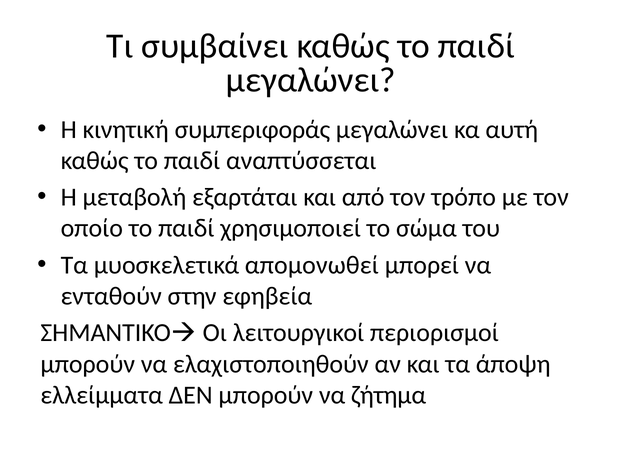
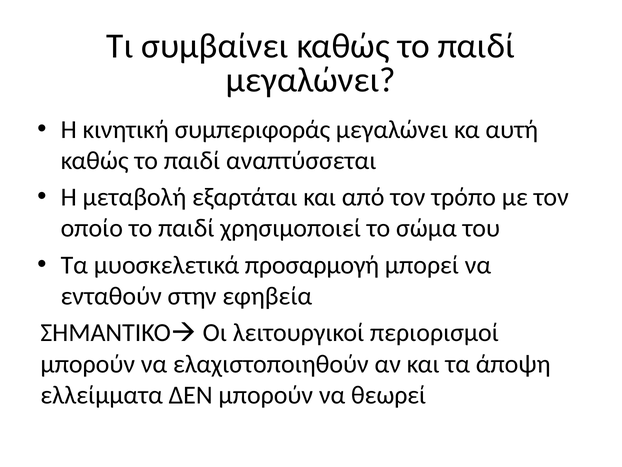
απομονωθεί: απομονωθεί -> προσαρμογή (312, 265)
ζήτημα: ζήτημα -> θεωρεί (389, 395)
